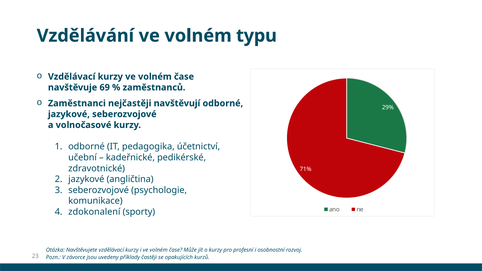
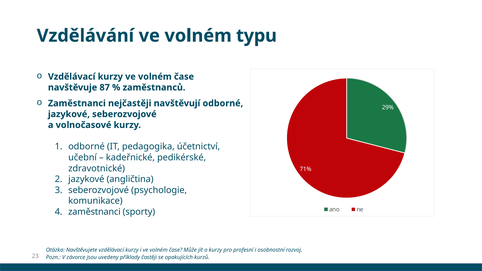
69: 69 -> 87 (105, 87)
zdokonalení: zdokonalení -> zaměstnanci (94, 212)
